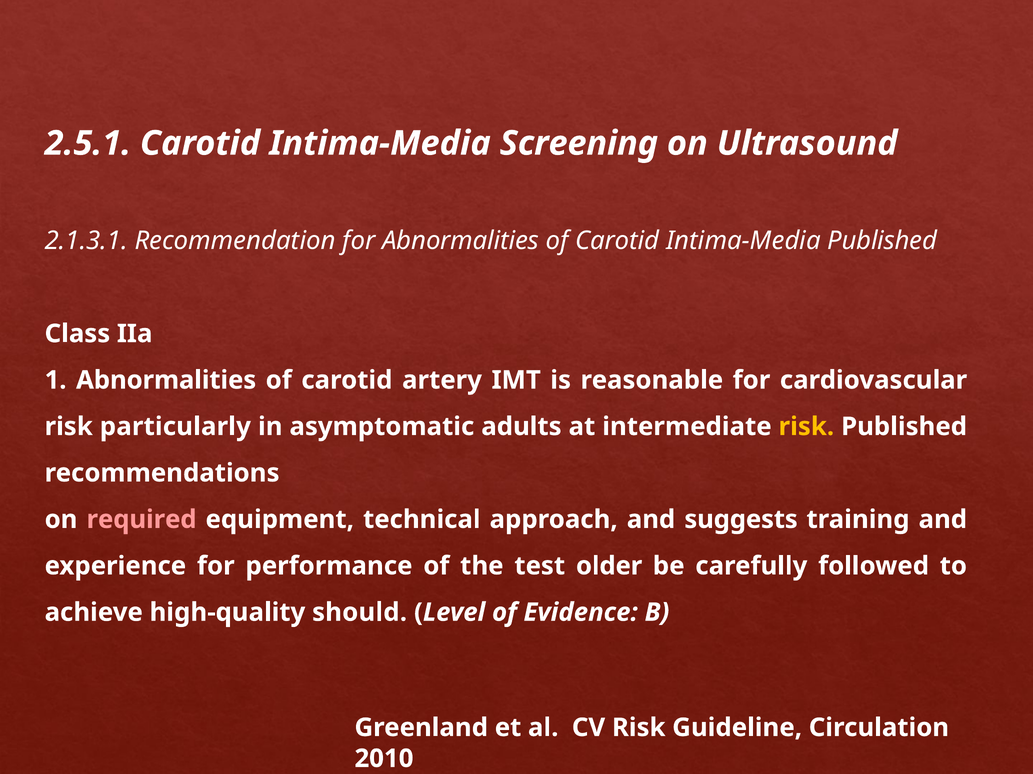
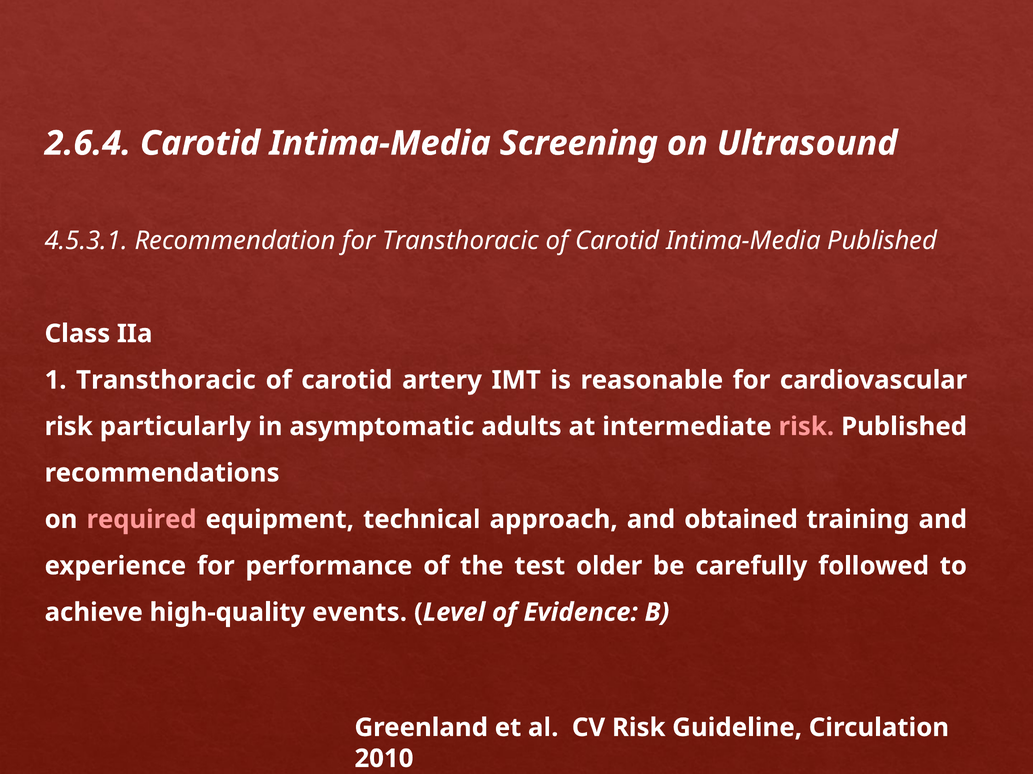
2.5.1: 2.5.1 -> 2.6.4 (88, 144)
2.1.3.1: 2.1.3.1 -> 4.5.3.1 (86, 241)
for Abnormalities: Abnormalities -> Transthoracic (461, 241)
1 Abnormalities: Abnormalities -> Transthoracic (166, 380)
risk colour: yellow -> pink (806, 427)
suggests: suggests -> obtained (741, 520)
should: should -> events (360, 613)
